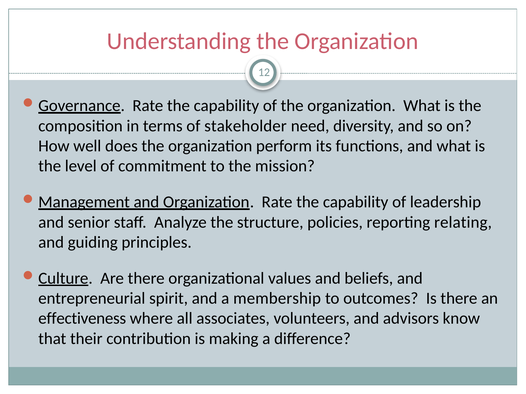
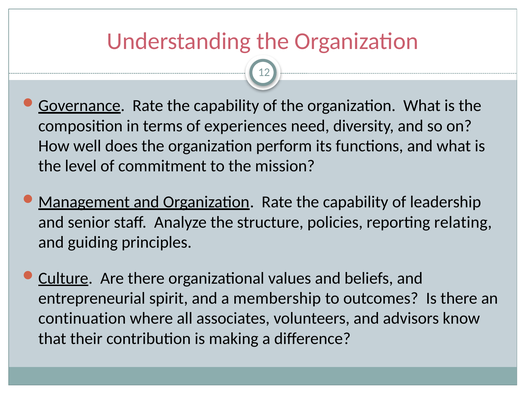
stakeholder: stakeholder -> experiences (246, 126)
effectiveness: effectiveness -> continuation (82, 319)
